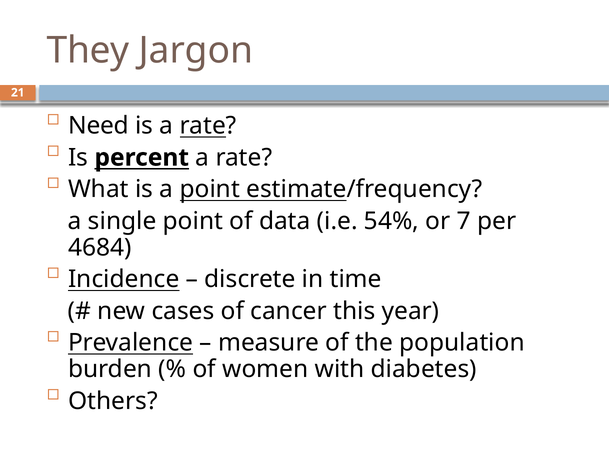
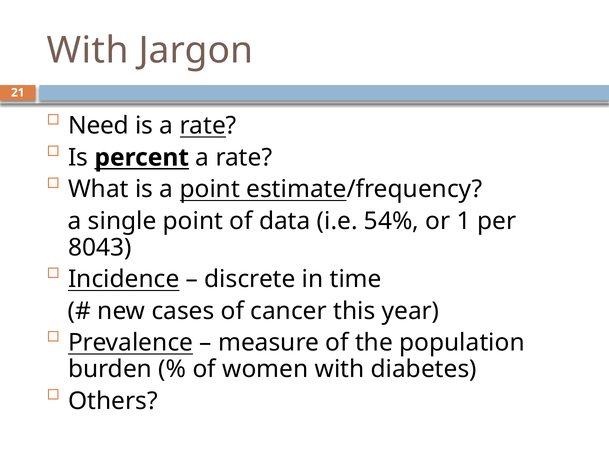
They: They -> With (88, 51)
7: 7 -> 1 (464, 221)
4684: 4684 -> 8043 (100, 248)
